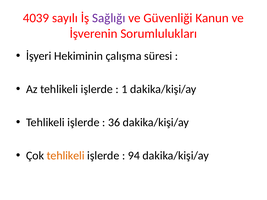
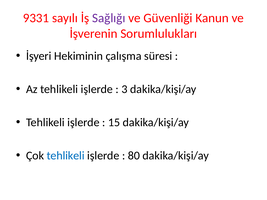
4039: 4039 -> 9331 (36, 18)
1: 1 -> 3 (124, 89)
36: 36 -> 15 (114, 122)
tehlikeli colour: orange -> blue (66, 156)
94: 94 -> 80 (134, 156)
